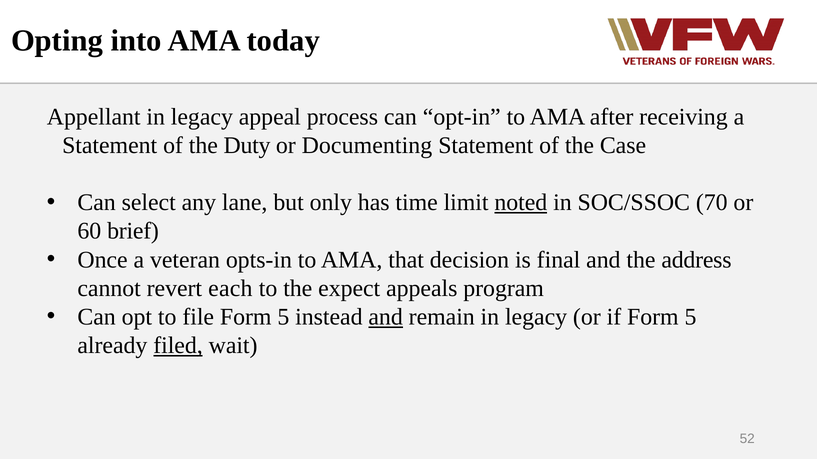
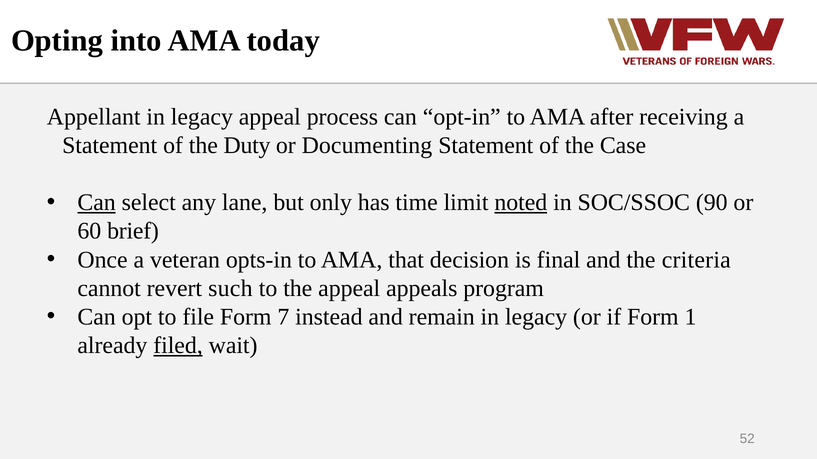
Can underline: none -> present (97, 203)
70: 70 -> 90 (712, 203)
address: address -> criteria (696, 260)
each: each -> such (230, 289)
the expect: expect -> appeal (349, 289)
file Form 5: 5 -> 7 (283, 317)
and underline: present -> none (386, 317)
if Form 5: 5 -> 1 (691, 317)
